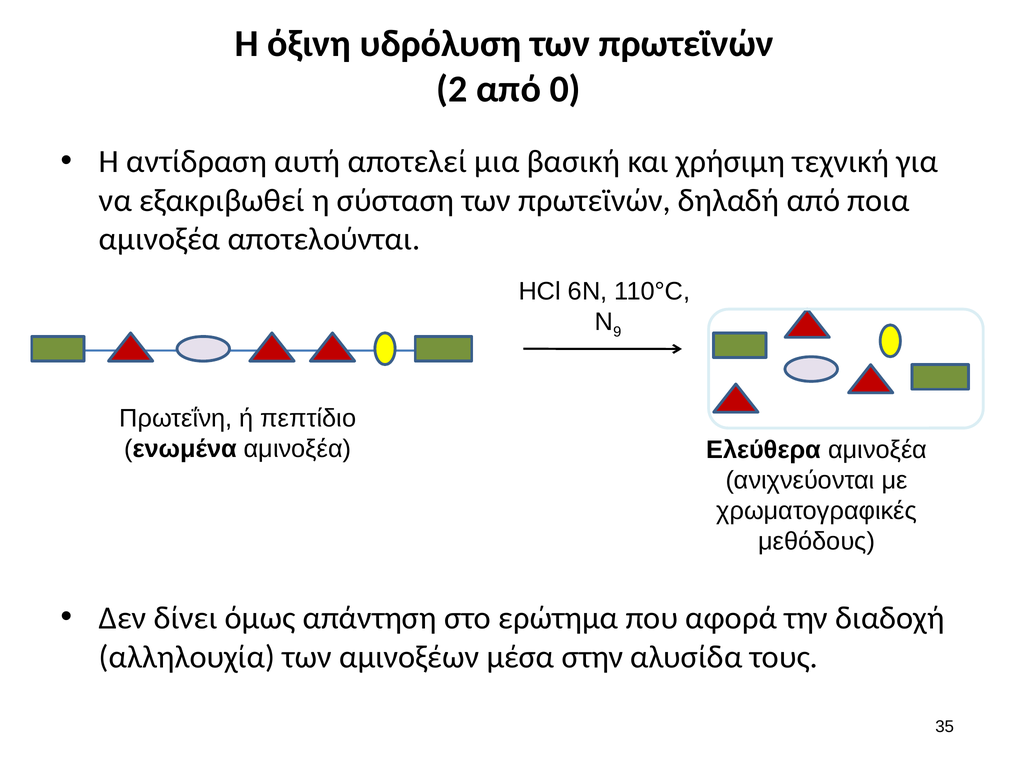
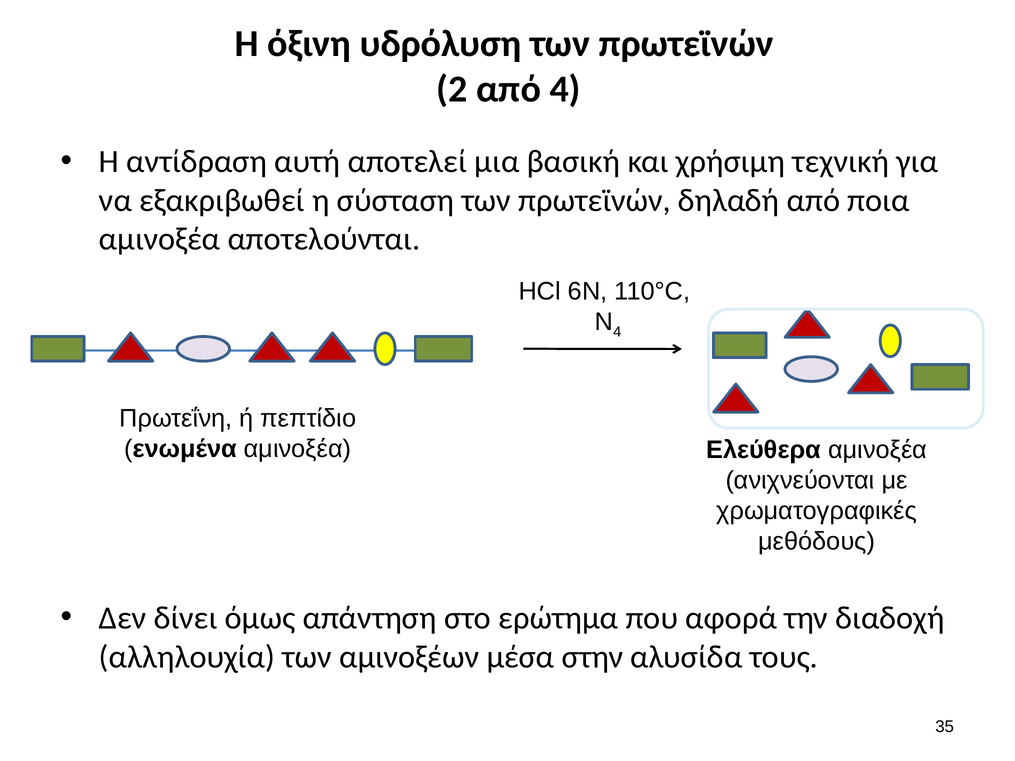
από 0: 0 -> 4 (565, 89)
9: 9 -> 4 (617, 332)
